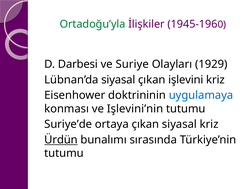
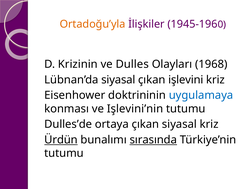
Ortadoğu’yla colour: green -> orange (93, 24)
Darbesi: Darbesi -> Krizinin (78, 64)
Suriye: Suriye -> Dulles (132, 64)
1929: 1929 -> 1968 (211, 64)
Suriye’de: Suriye’de -> Dulles’de (68, 124)
sırasında underline: none -> present (153, 140)
